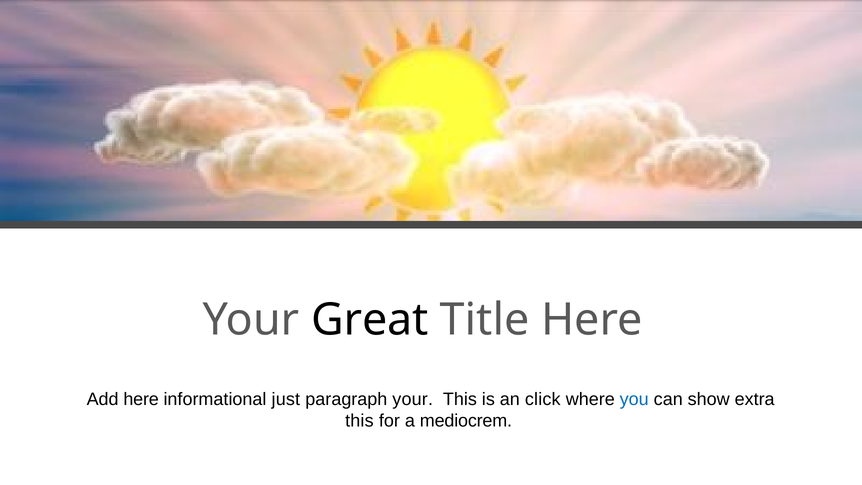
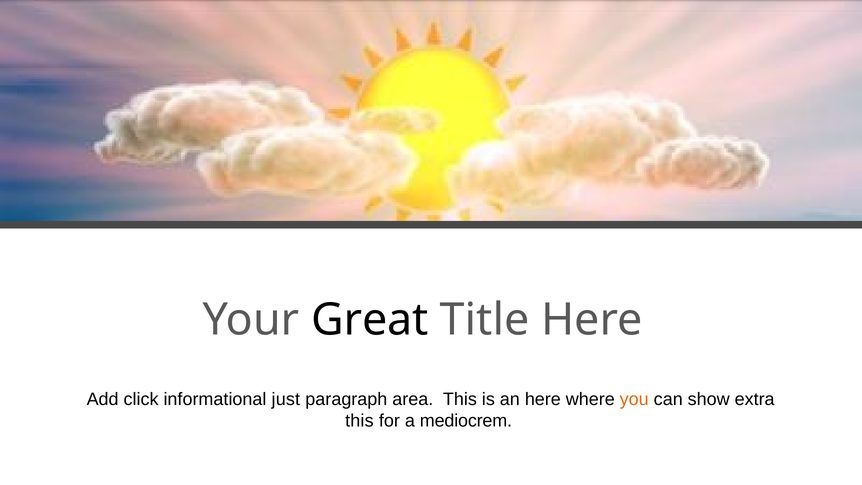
Add here: here -> click (141, 399)
paragraph your: your -> area (413, 399)
an click: click -> here (543, 399)
you colour: blue -> orange (634, 399)
